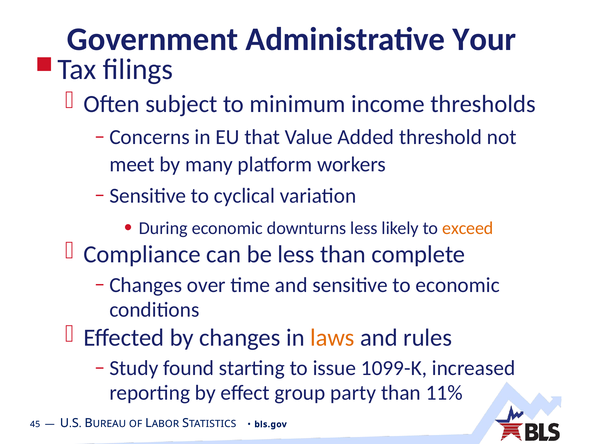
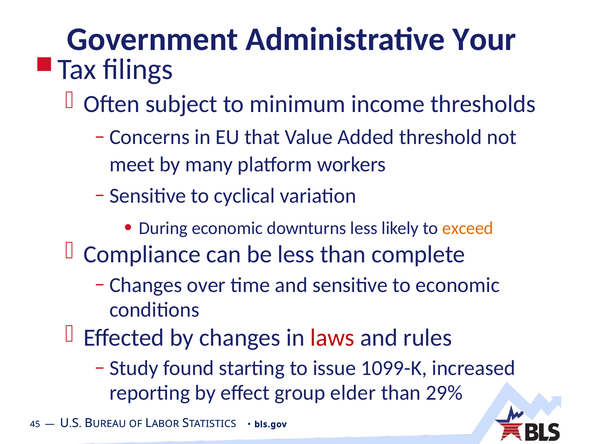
laws colour: orange -> red (332, 337)
party: party -> elder (353, 392)
11%: 11% -> 29% (444, 392)
